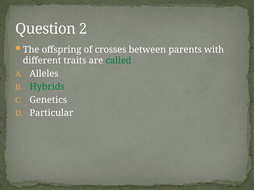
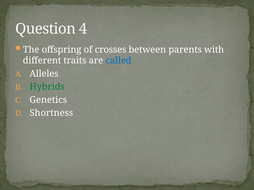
2: 2 -> 4 (83, 29)
called colour: green -> blue (118, 61)
Particular: Particular -> Shortness (51, 113)
